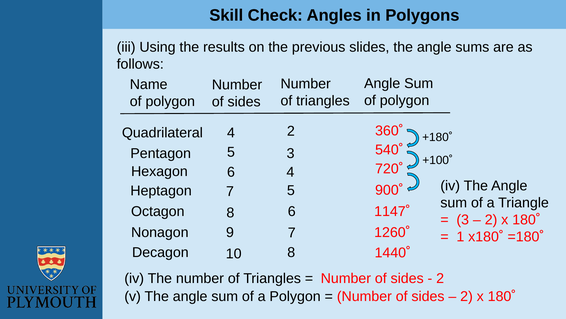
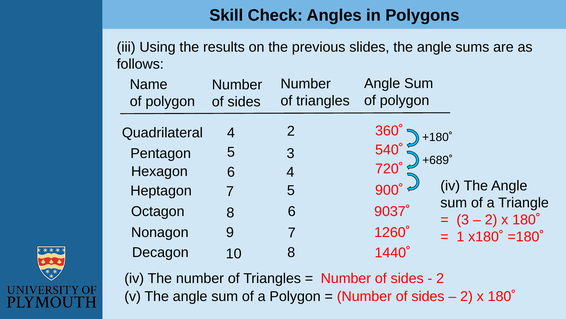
+100˚: +100˚ -> +689˚ (438, 160)
1147˚: 1147˚ -> 9037˚ (392, 211)
